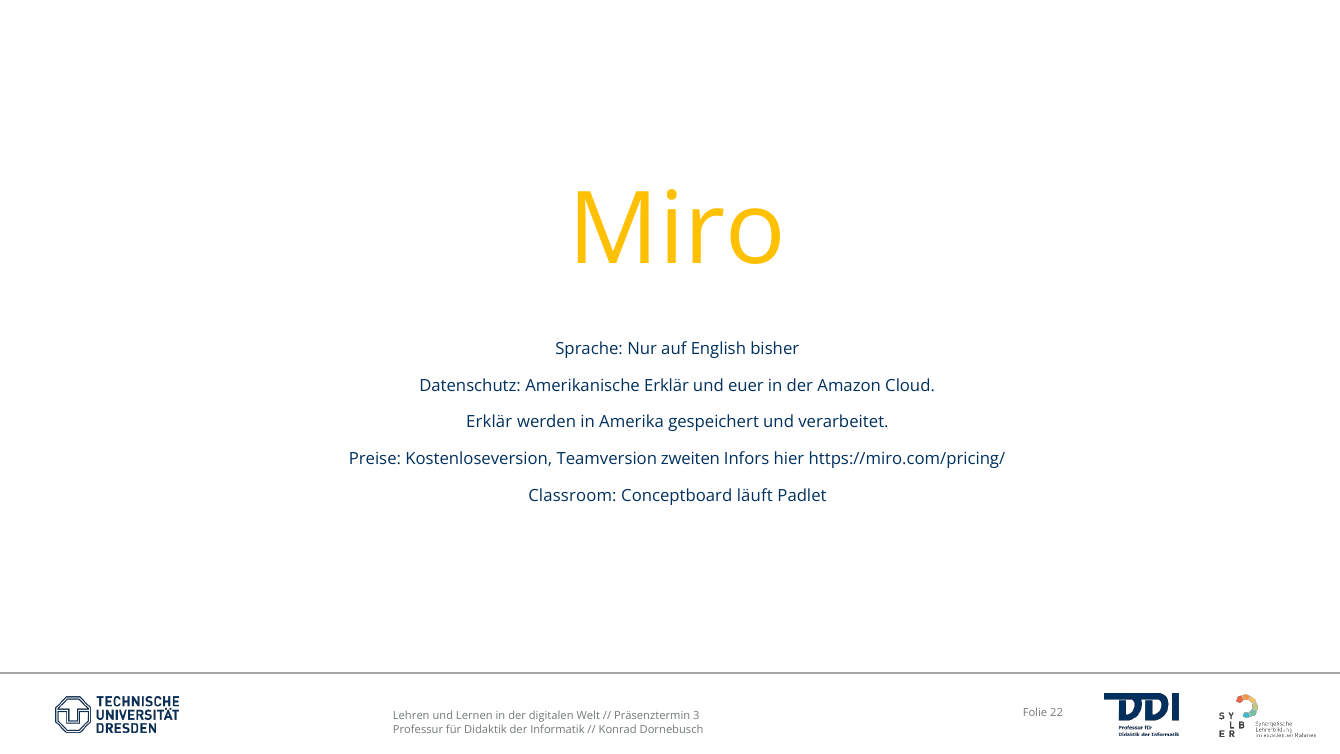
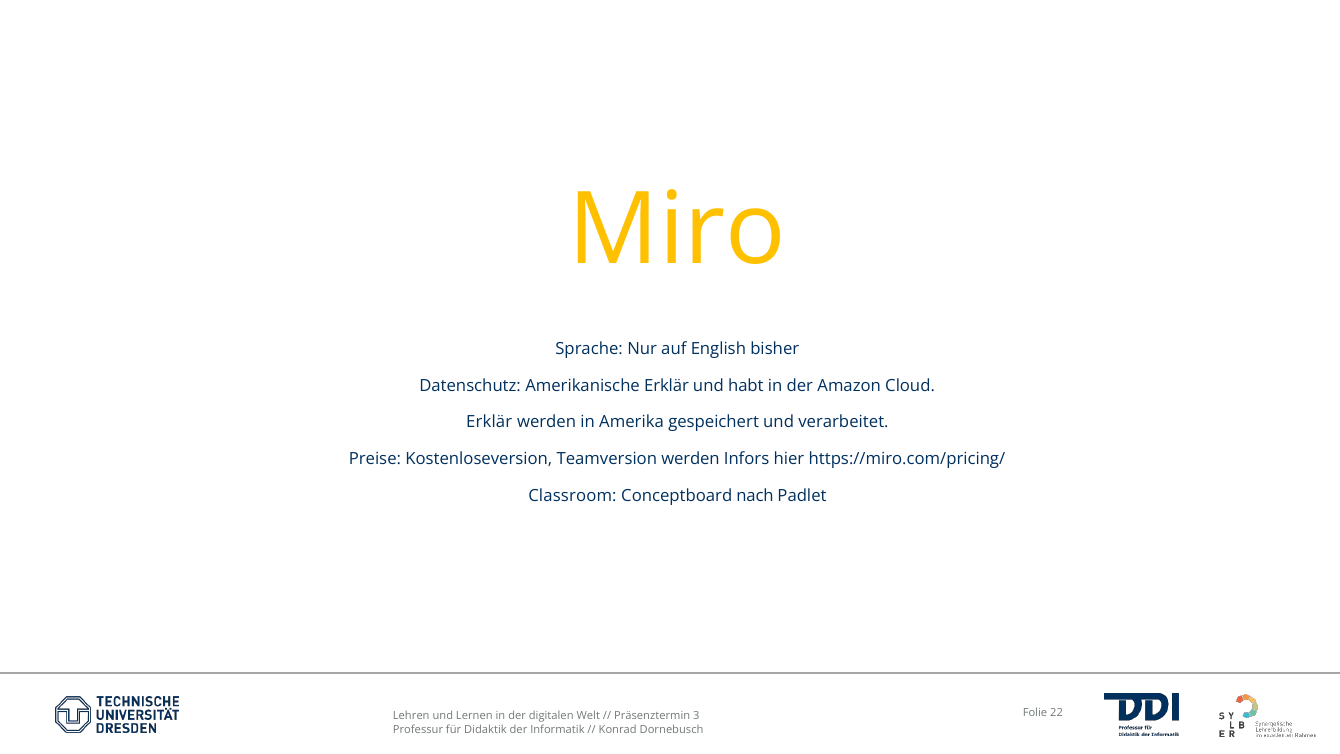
euer: euer -> habt (746, 385)
Teamversion zweiten: zweiten -> werden (690, 459)
läuft: läuft -> nach (755, 496)
